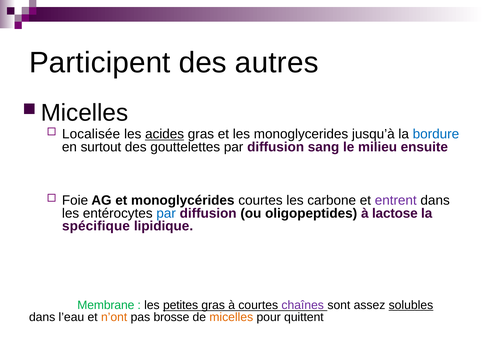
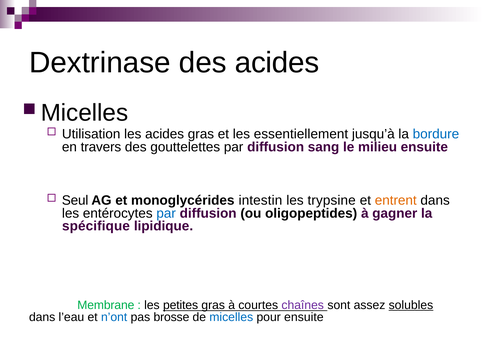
Participent: Participent -> Dextrinase (100, 63)
des autres: autres -> acides (277, 63)
Localisée: Localisée -> Utilisation (91, 134)
acides underline: present -> none (165, 134)
monoglycerides: monoglycerides -> essentiellement (301, 134)
surtout: surtout -> travers (101, 147)
Foie: Foie -> Seul (75, 200)
monoglycérides courtes: courtes -> intestin (260, 200)
carbone: carbone -> trypsine (332, 200)
entrent colour: purple -> orange (396, 200)
lactose: lactose -> gagner (395, 213)
n’ont colour: orange -> blue (114, 317)
micelles colour: orange -> blue (231, 317)
pour quittent: quittent -> ensuite (304, 317)
